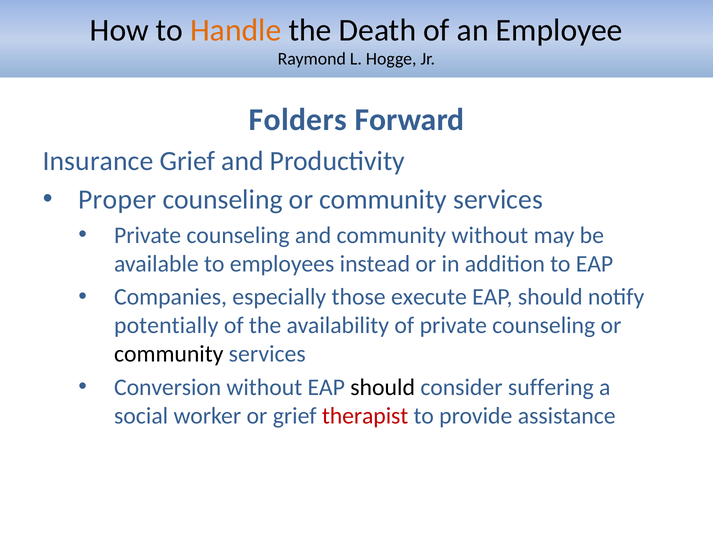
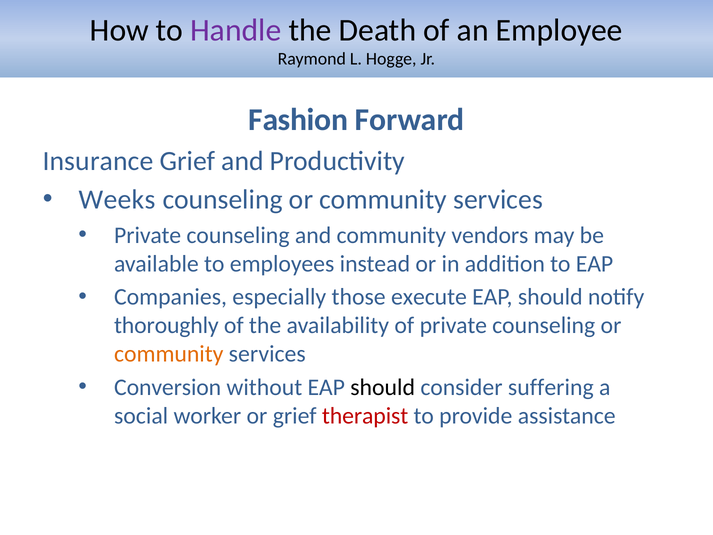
Handle colour: orange -> purple (236, 30)
Folders: Folders -> Fashion (298, 120)
Proper: Proper -> Weeks (117, 200)
community without: without -> vendors (490, 235)
potentially: potentially -> thoroughly (166, 325)
community colour: black -> orange (169, 354)
